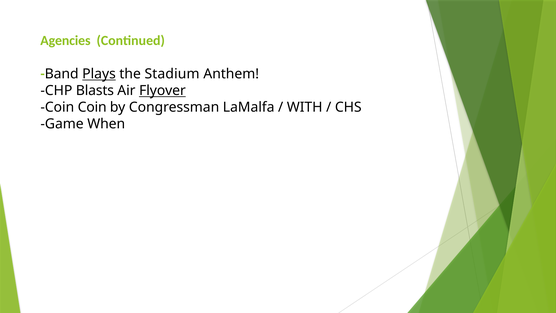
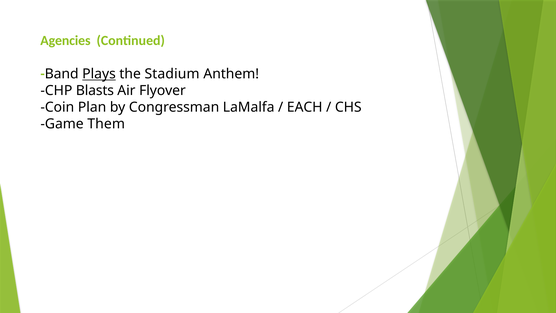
Flyover underline: present -> none (162, 91)
Coin Coin: Coin -> Plan (92, 107)
WITH: WITH -> EACH (305, 107)
When: When -> Them (106, 124)
